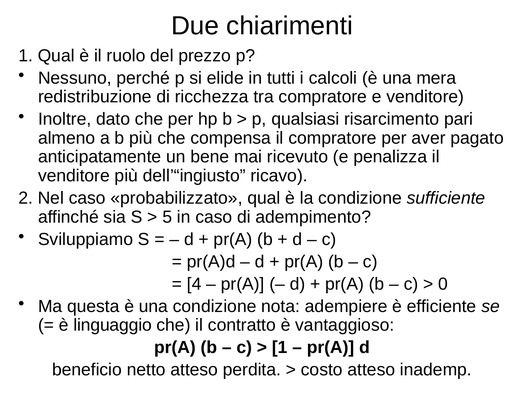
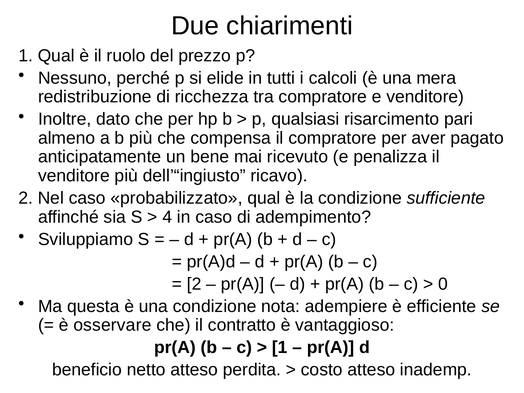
5: 5 -> 4 (167, 217)
4: 4 -> 2 (194, 284)
linguaggio: linguaggio -> osservare (112, 325)
